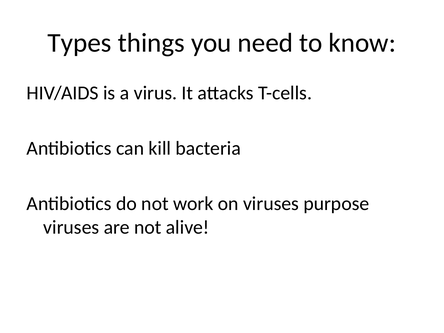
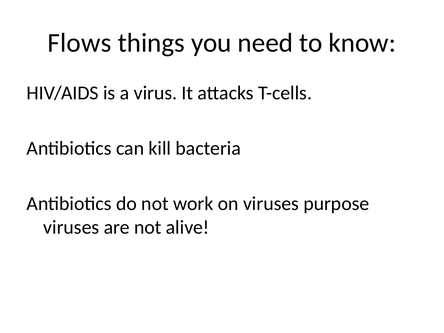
Types: Types -> Flows (79, 43)
